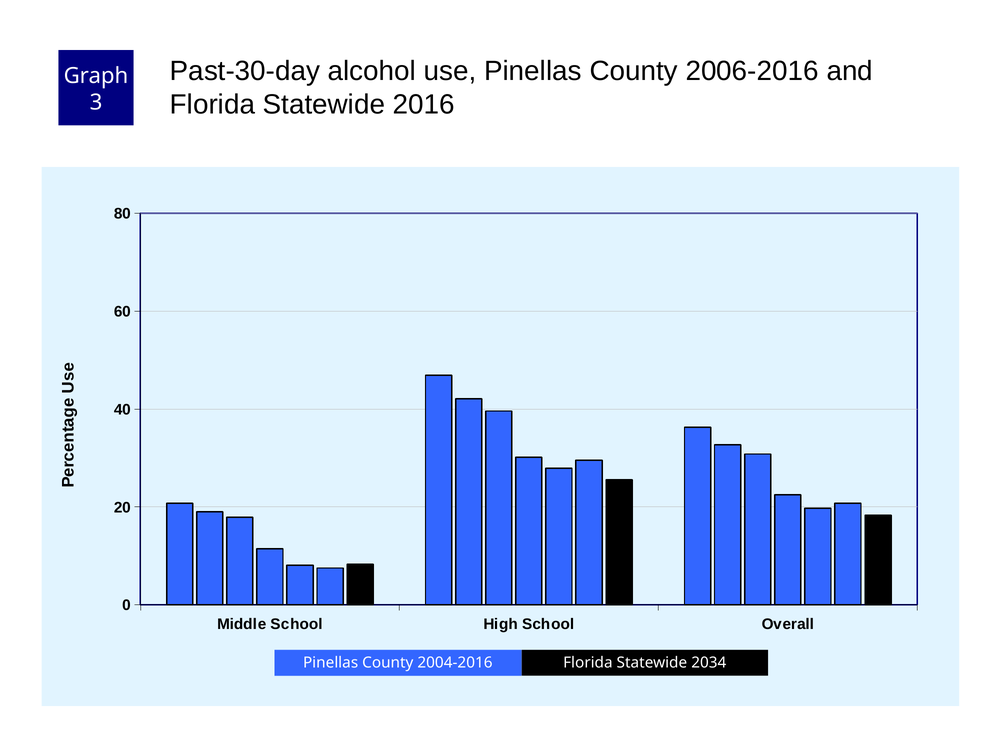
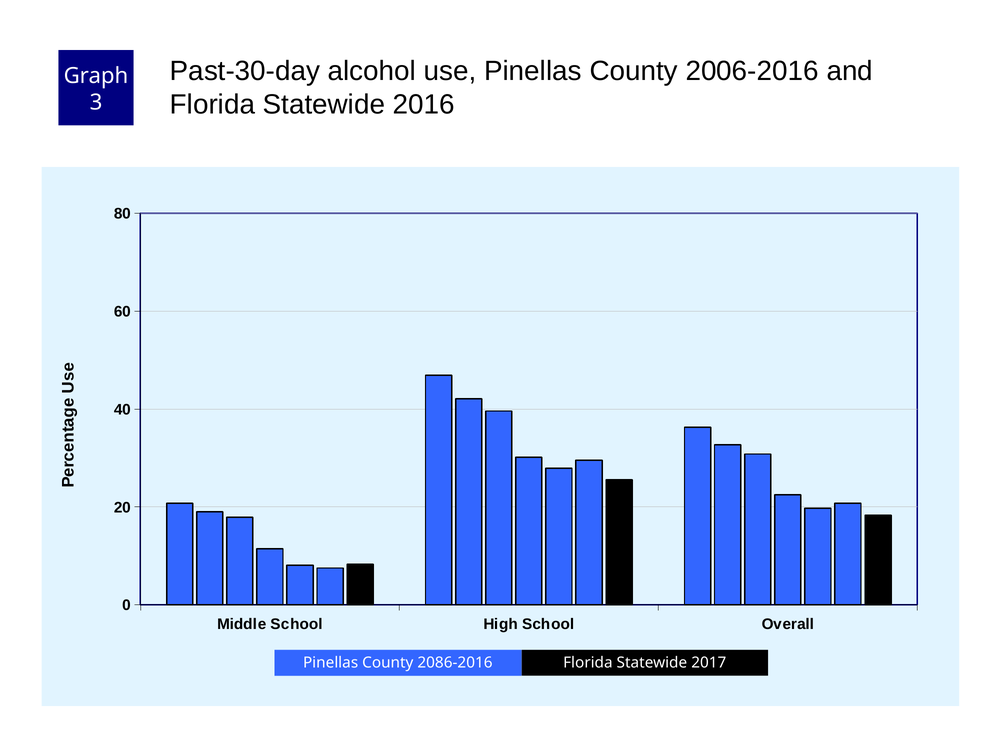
2004-2016: 2004-2016 -> 2086-2016 (455, 663)
2034: 2034 -> 2017 (709, 663)
